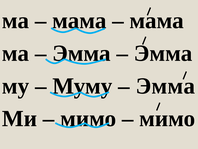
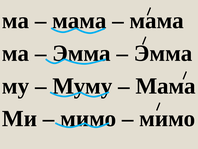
Эмма: Эмма -> Мама (166, 86)
